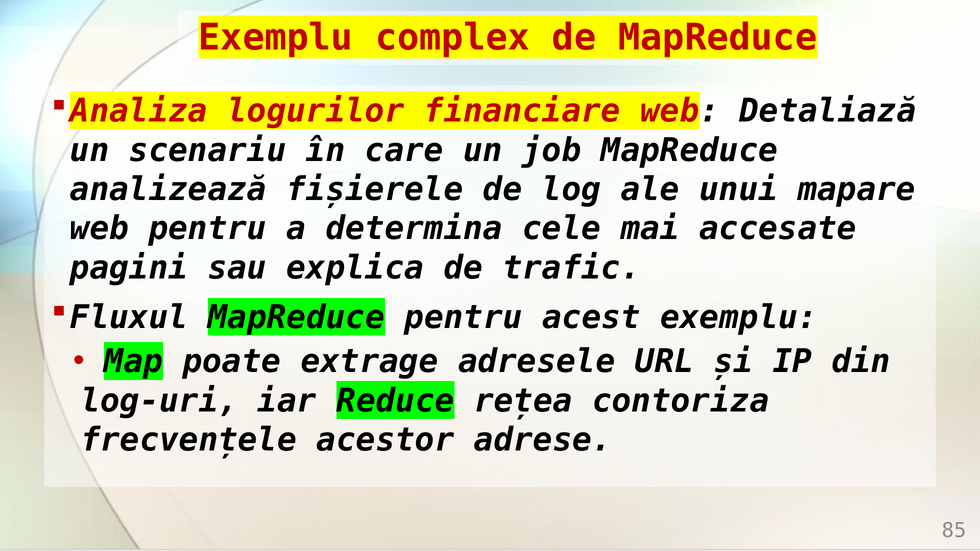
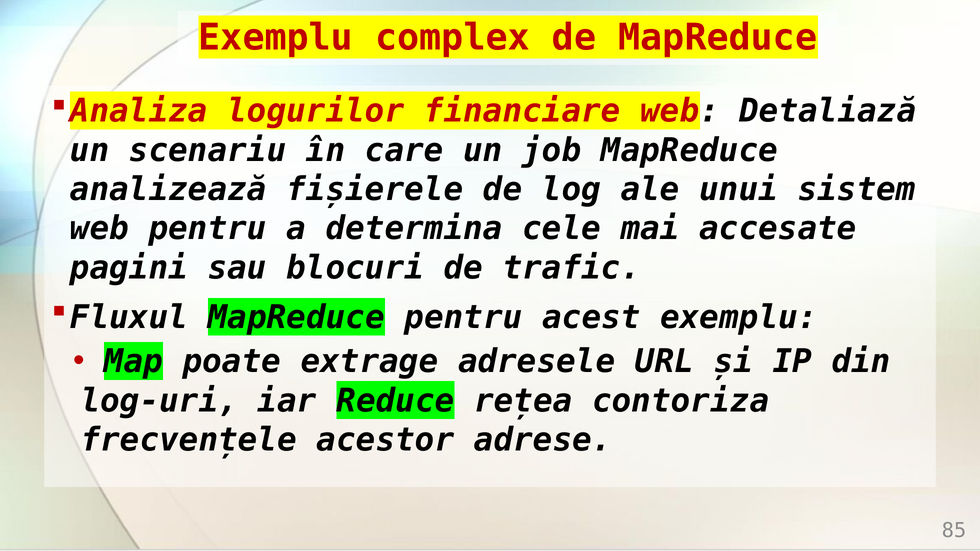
mapare: mapare -> sistem (857, 190)
explica: explica -> blocuri (355, 268)
